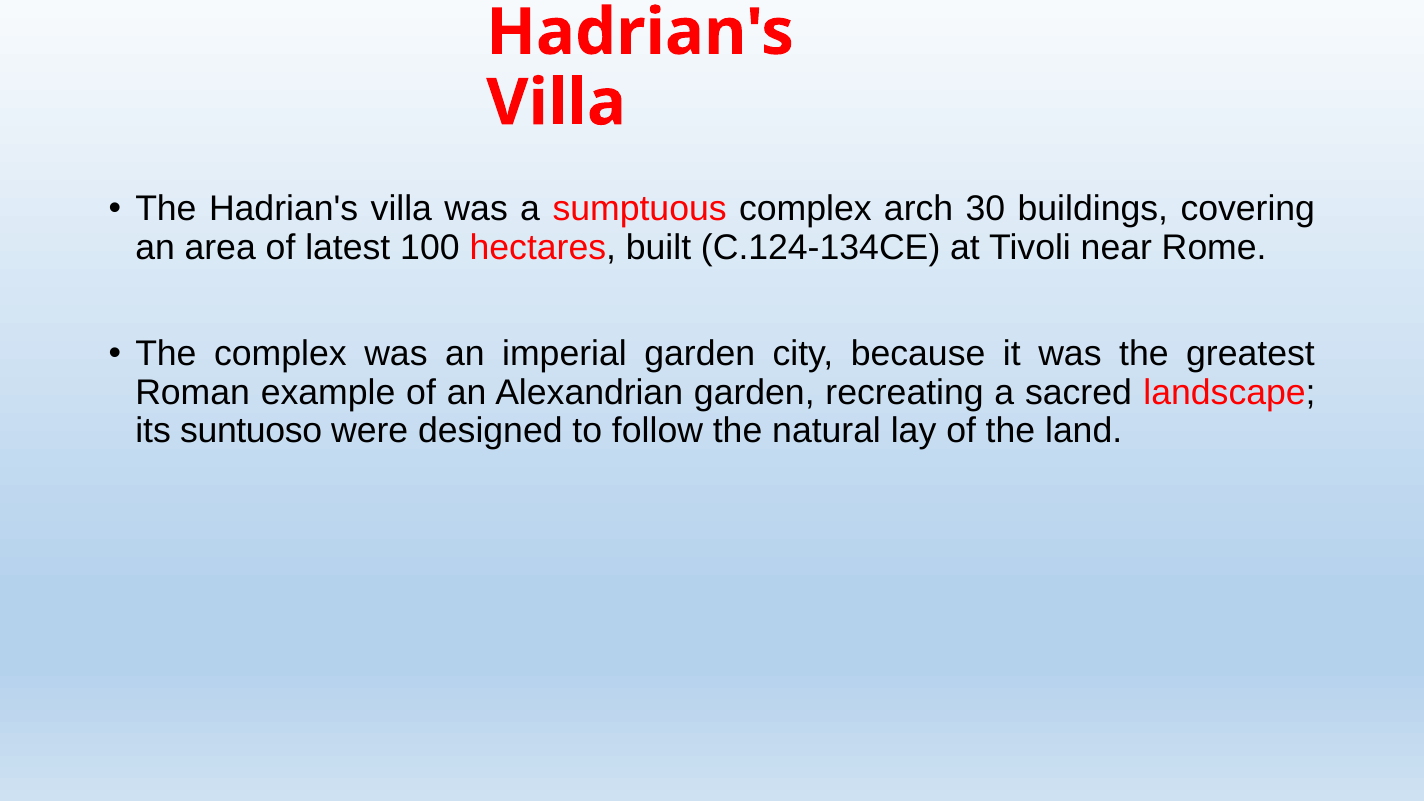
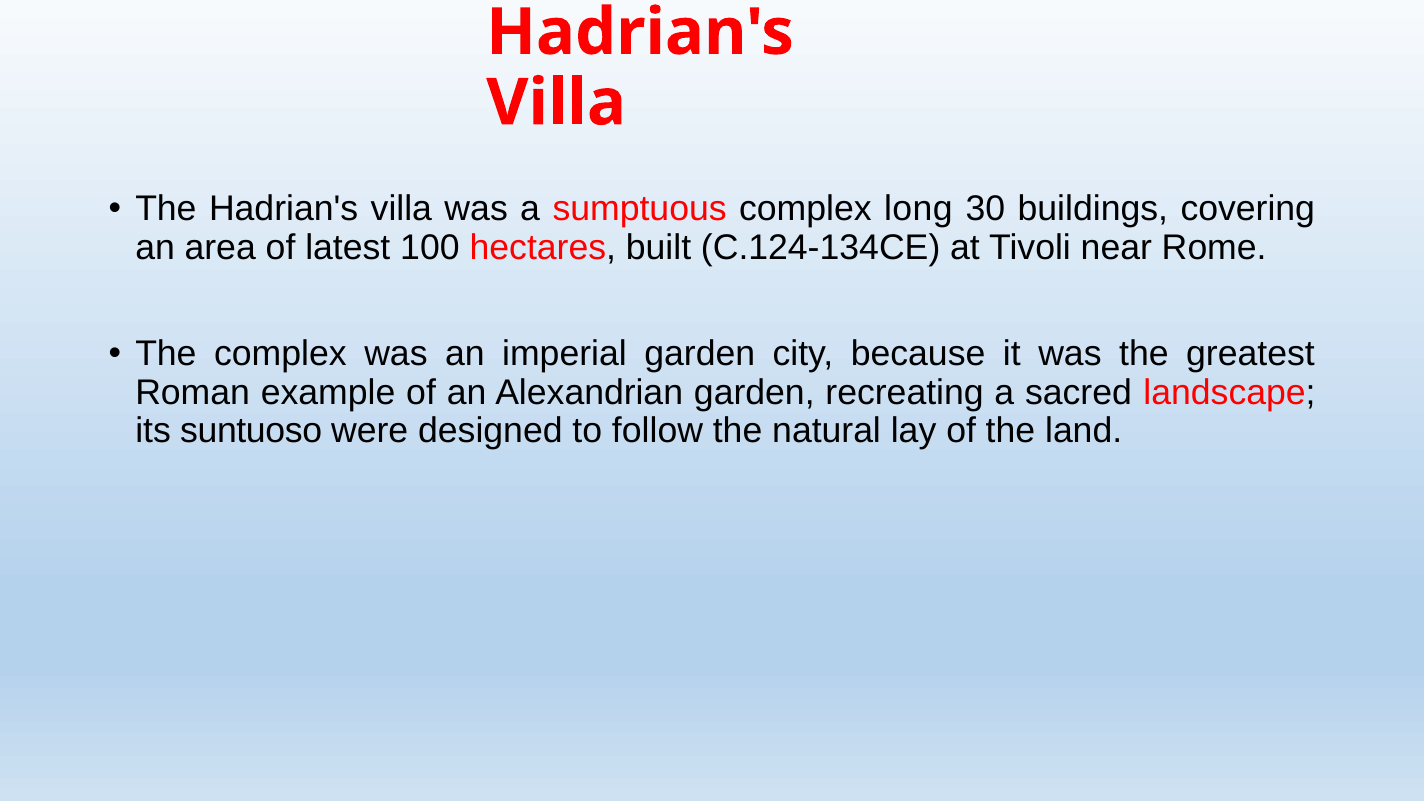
arch: arch -> long (918, 209)
